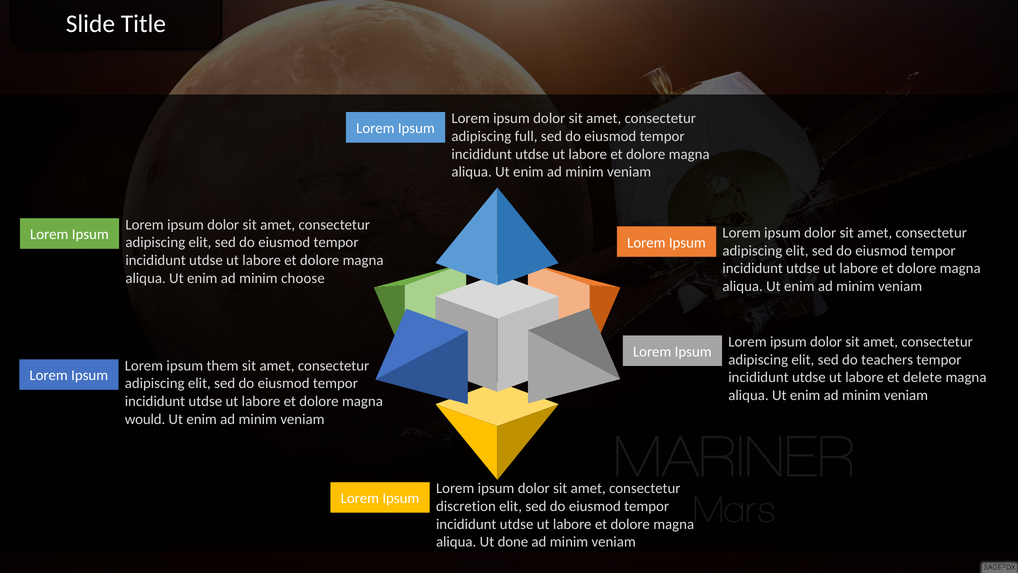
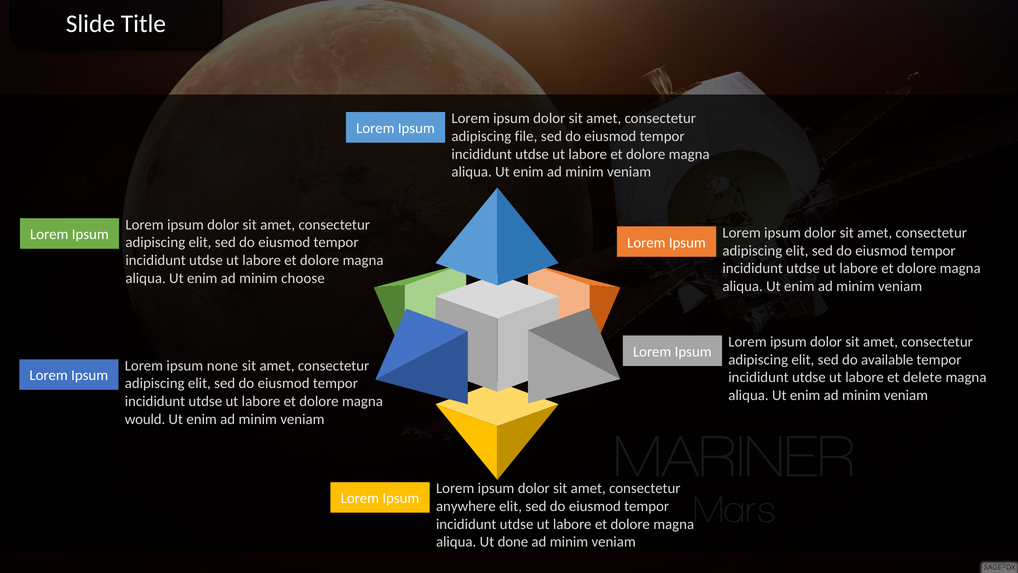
full: full -> file (526, 136)
teachers: teachers -> available (887, 359)
them: them -> none (222, 365)
discretion: discretion -> anywhere (466, 506)
